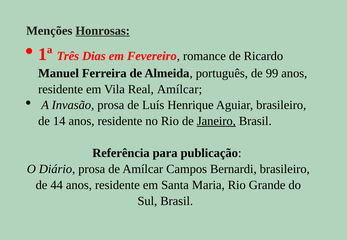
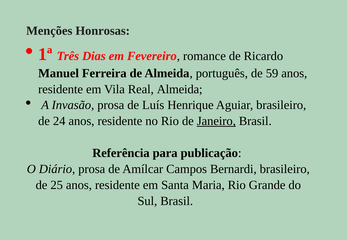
Honrosas underline: present -> none (103, 31)
99: 99 -> 59 (272, 73)
Real Amílcar: Amílcar -> Almeida (180, 89)
14: 14 -> 24 (59, 121)
44: 44 -> 25 (57, 185)
